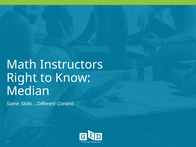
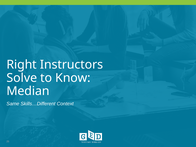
Math: Math -> Right (22, 65)
Right: Right -> Solve (22, 78)
